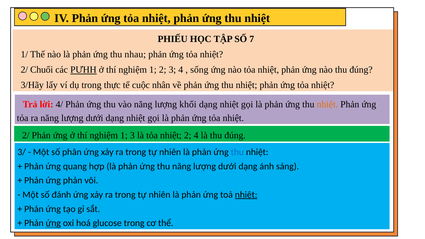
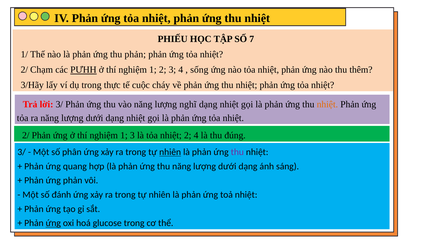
thu nhau: nhau -> phản (135, 54)
Chuối: Chuối -> Chạm (42, 70)
nào thu đúng: đúng -> thêm (361, 70)
nhân: nhân -> cháy (161, 85)
lời 4/: 4/ -> 3/ (59, 104)
khối: khối -> nghĩ (188, 104)
nhiên underline: none -> present (170, 152)
thu colour: blue -> purple (237, 152)
nhiệt underline: present -> none (246, 195)
